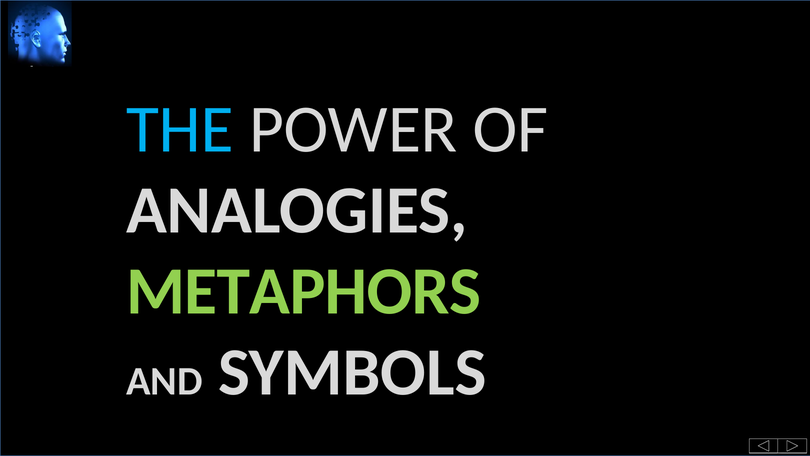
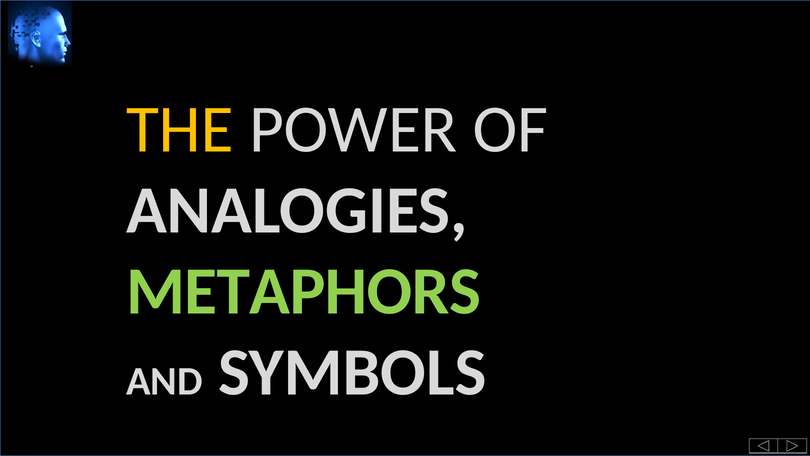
THE colour: light blue -> yellow (180, 129)
